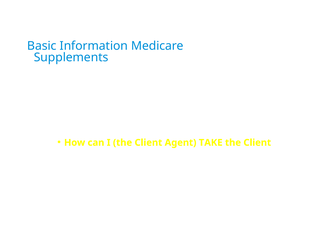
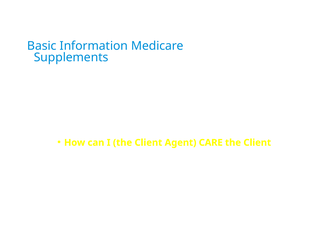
TAKE: TAKE -> CARE (211, 143)
